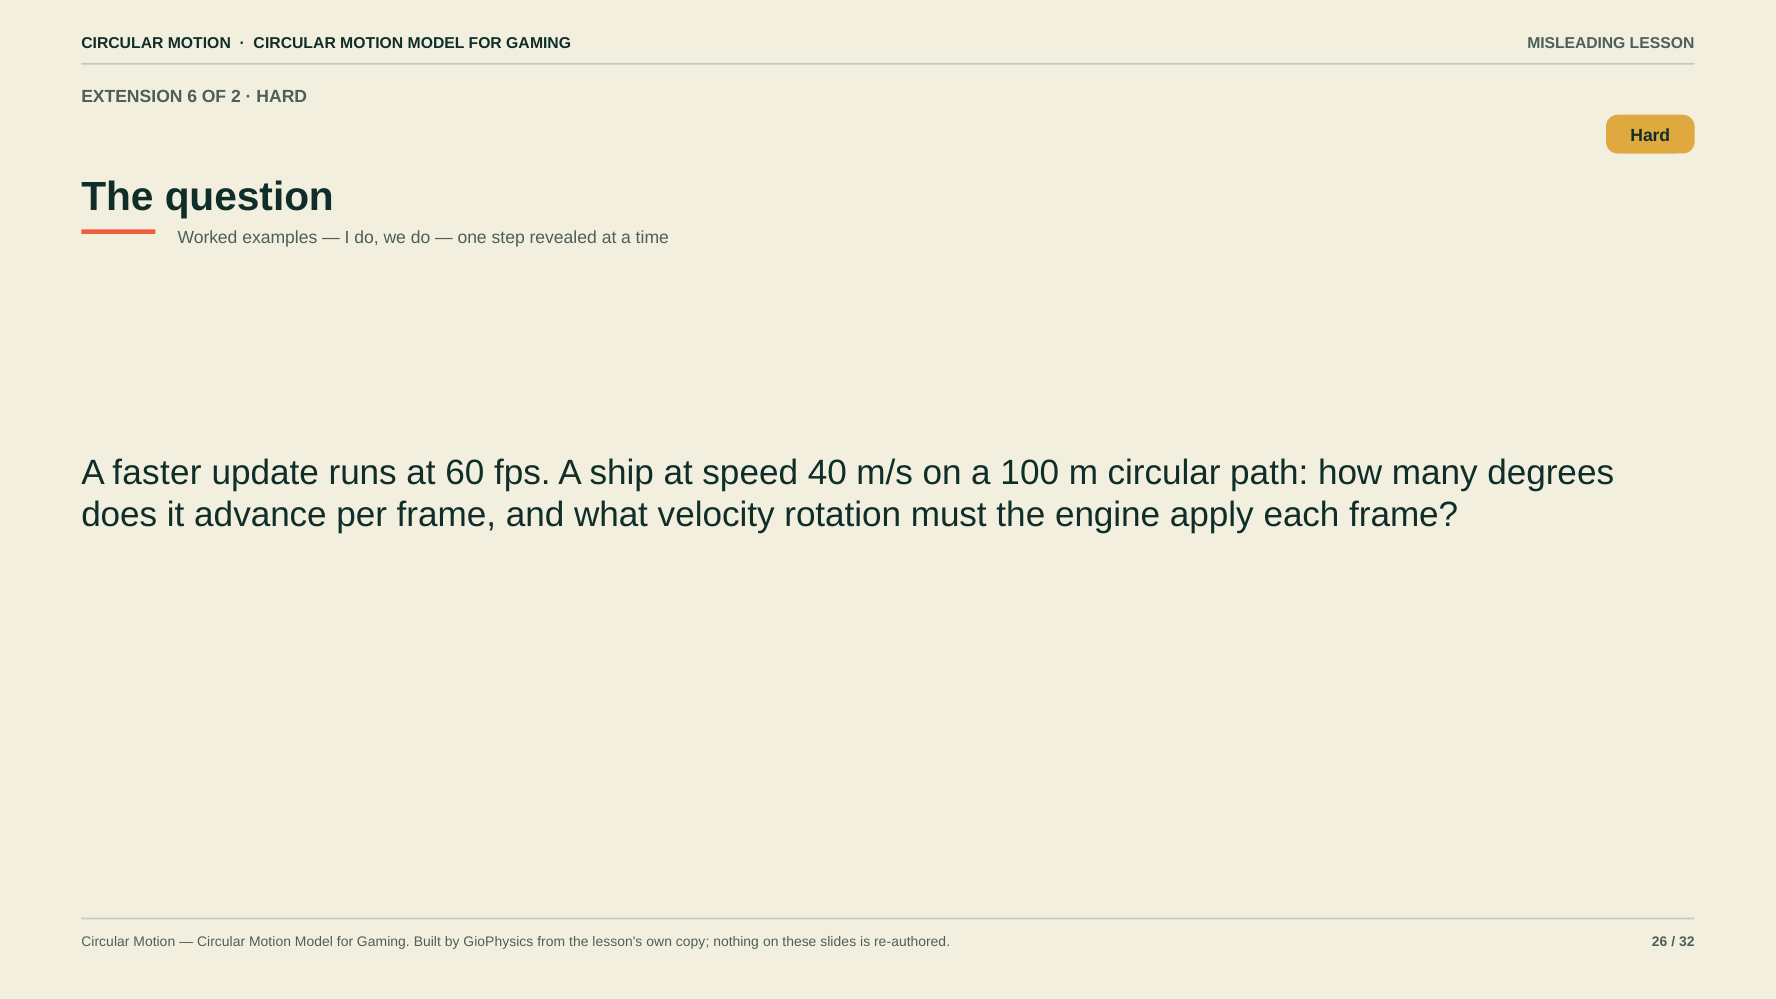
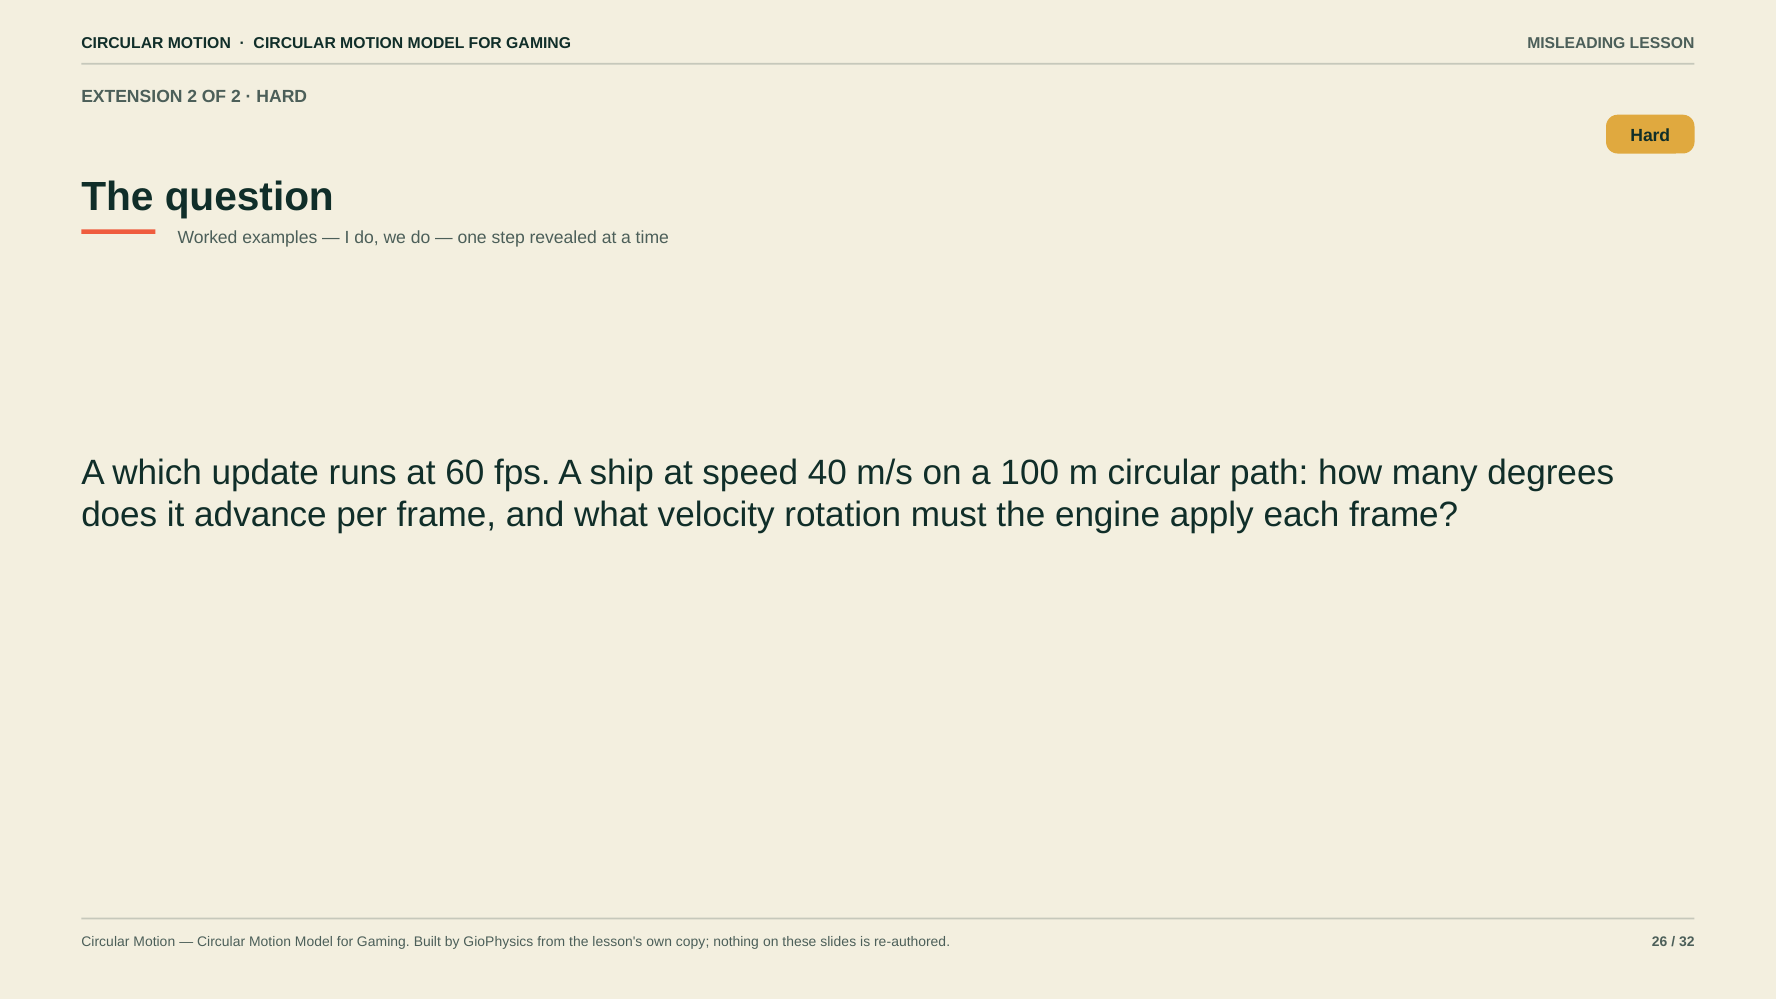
EXTENSION 6: 6 -> 2 (192, 97)
faster: faster -> which (157, 473)
